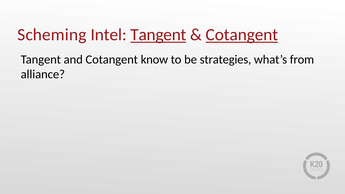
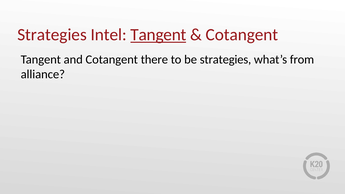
Scheming: Scheming -> Strategies (52, 35)
Cotangent underline: present -> none (242, 35)
know: know -> there (154, 59)
